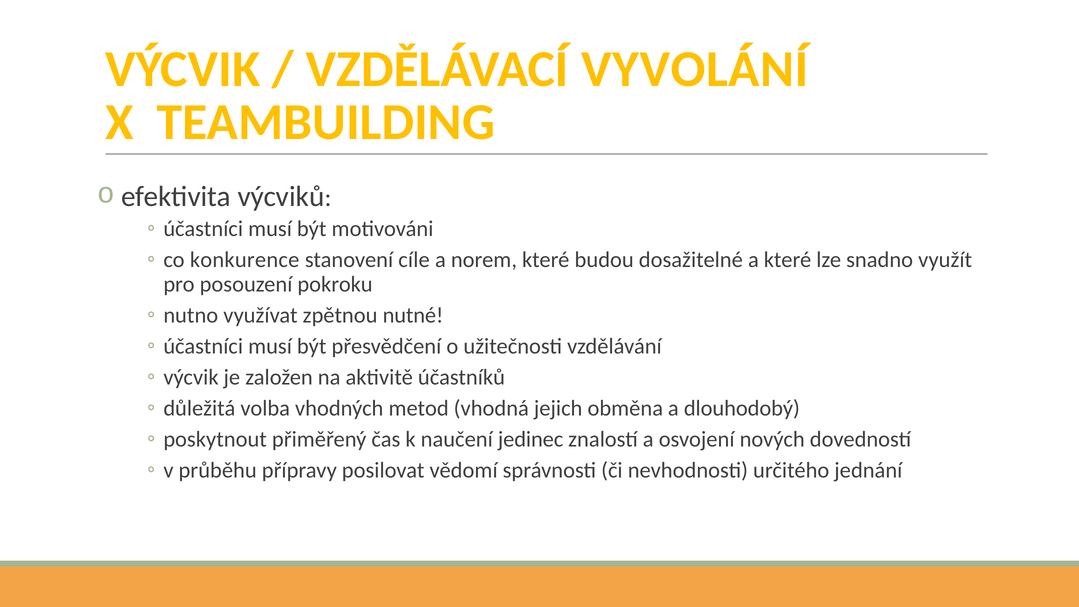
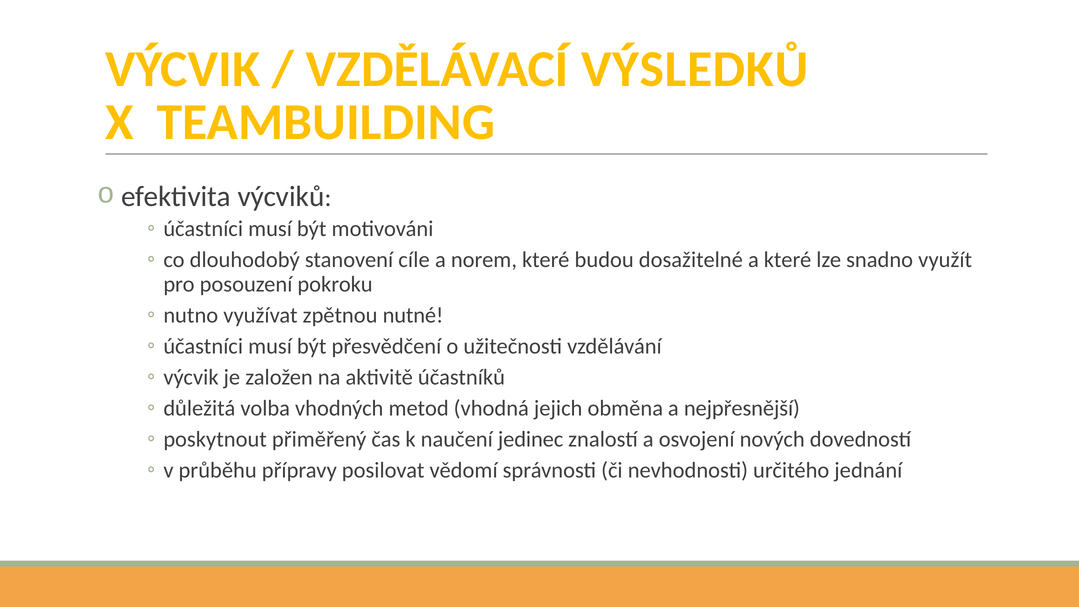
VYVOLÁNÍ: VYVOLÁNÍ -> VÝSLEDKŮ (695, 69)
konkurence: konkurence -> dlouhodobý (245, 260)
dlouhodobý: dlouhodobý -> nejpřesnější (742, 408)
